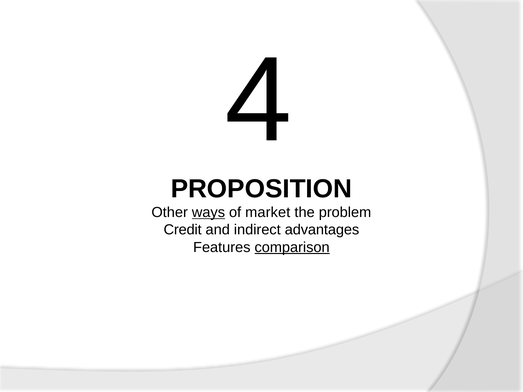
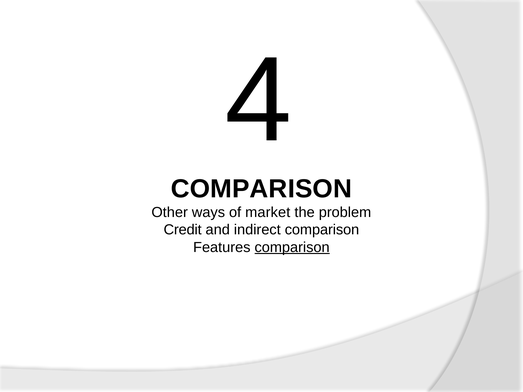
PROPOSITION: PROPOSITION -> COMPARISON (261, 189)
ways underline: present -> none (208, 213)
indirect advantages: advantages -> comparison (322, 230)
